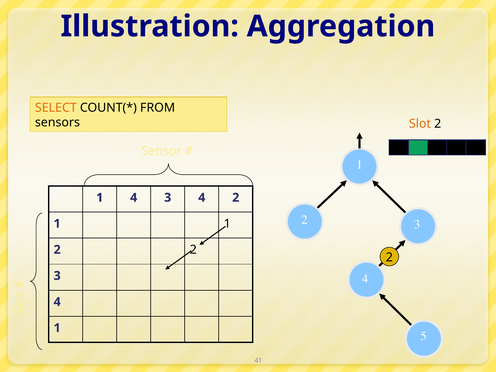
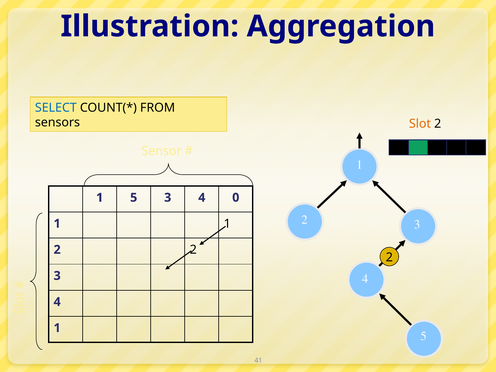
SELECT colour: orange -> blue (56, 108)
1 4: 4 -> 5 (134, 198)
4 2: 2 -> 0 (236, 198)
